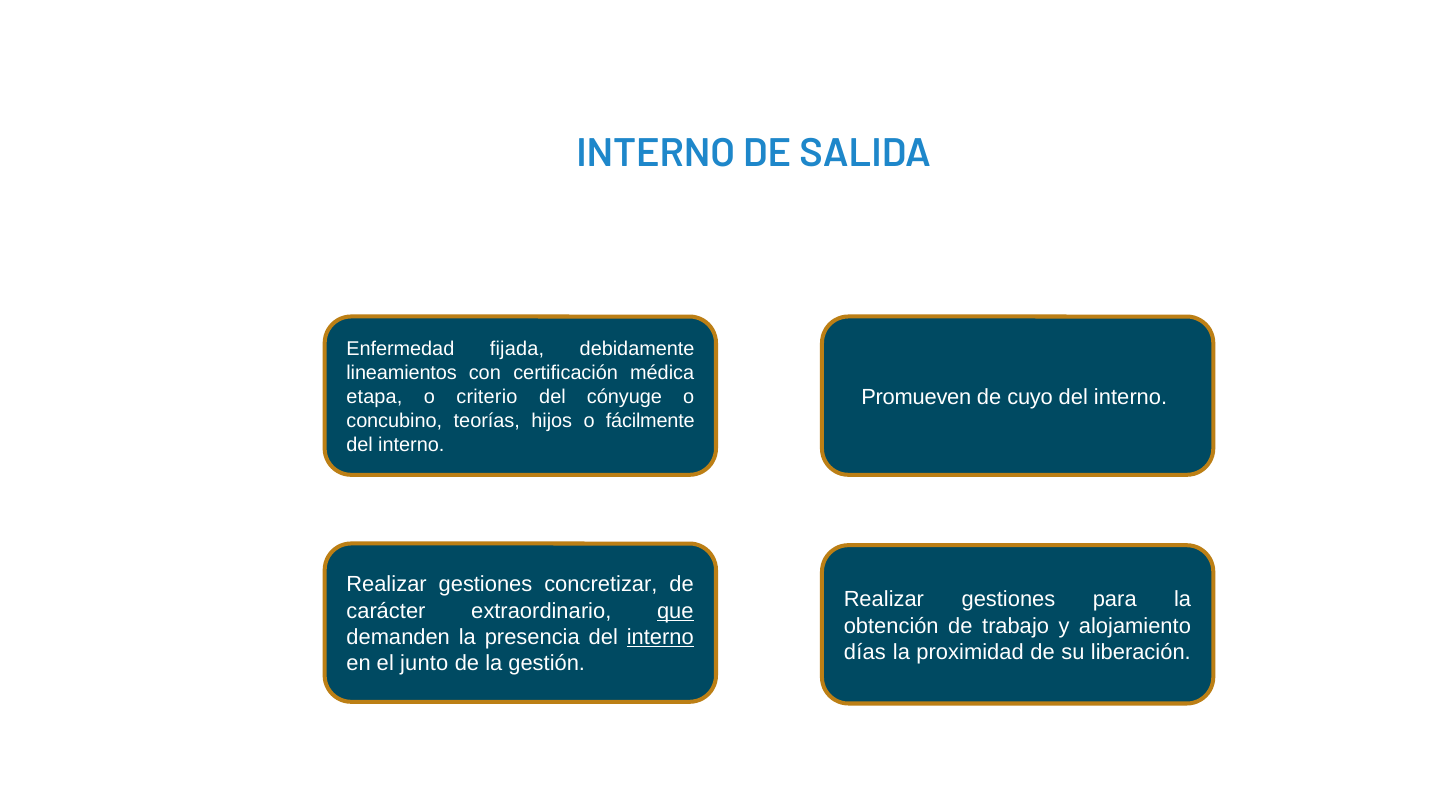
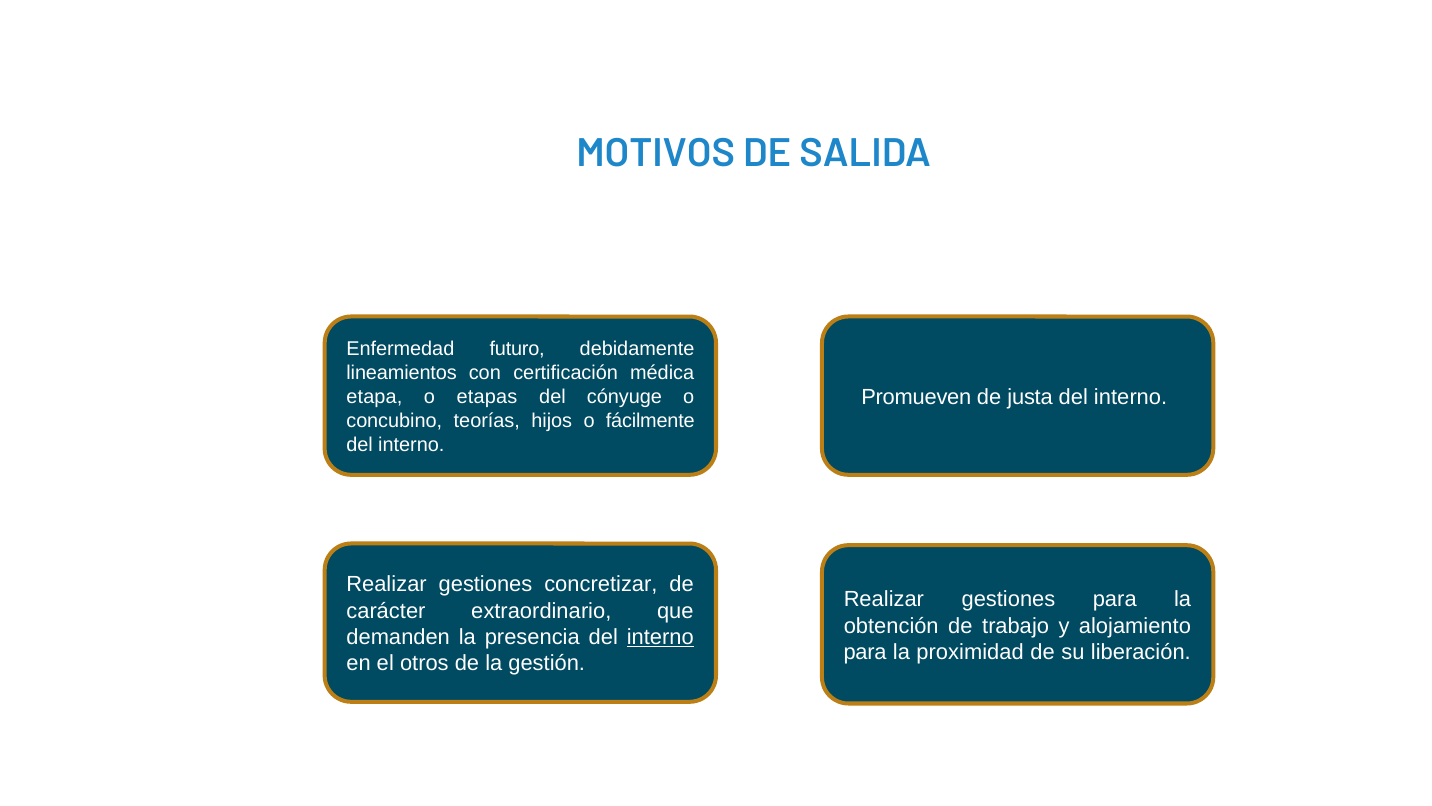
INTERNO: INTERNO -> MOTIVOS (656, 153)
fijada: fijada -> futuro (517, 349)
cuyo: cuyo -> justa (1030, 397)
criterio: criterio -> etapas (487, 397)
que underline: present -> none (675, 611)
días: días -> para (865, 652)
junto: junto -> otros (424, 663)
